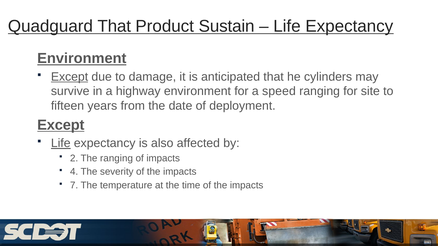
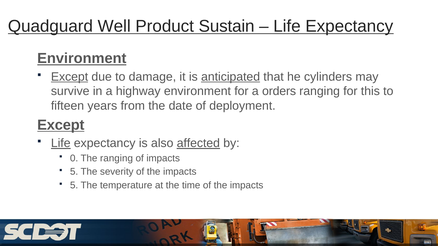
Quadguard That: That -> Well (114, 26)
anticipated underline: none -> present (231, 77)
speed: speed -> orders (279, 91)
site: site -> this (370, 91)
affected underline: none -> present (198, 144)
2: 2 -> 0 (74, 158)
4: 4 -> 5 (74, 172)
7: 7 -> 5 (74, 186)
